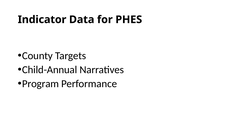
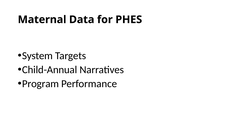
Indicator: Indicator -> Maternal (42, 20)
County: County -> System (37, 56)
